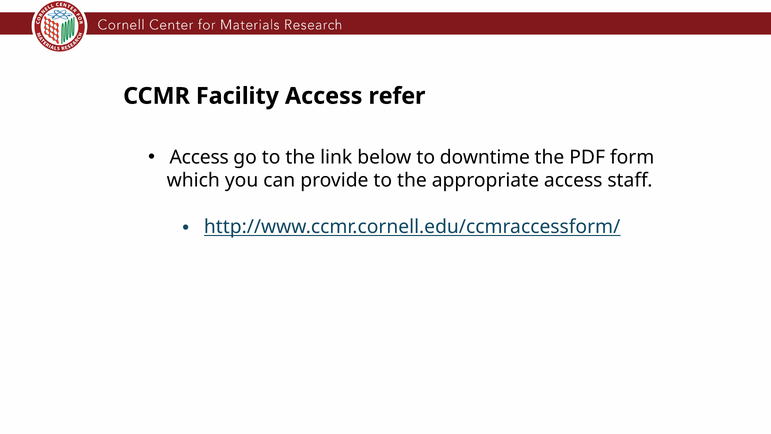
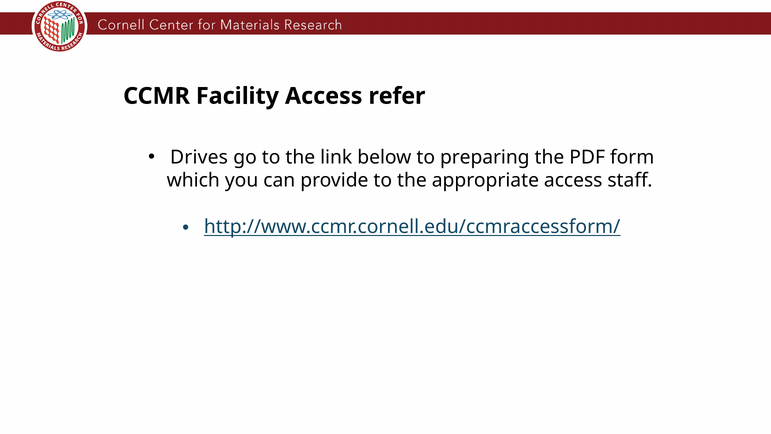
Access: Access -> Drives (199, 157)
downtime: downtime -> preparing (485, 157)
